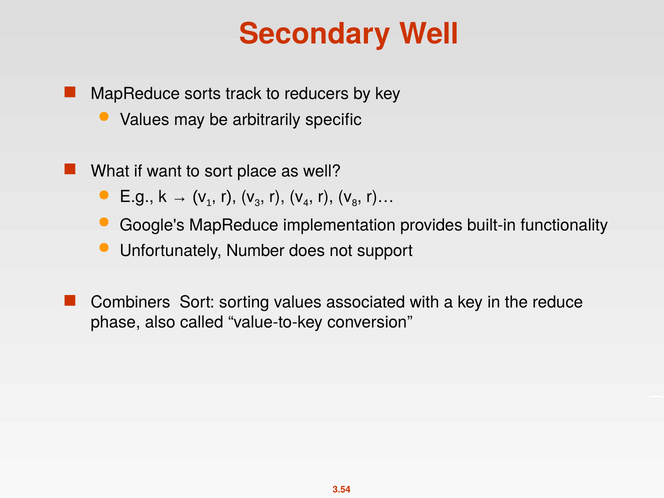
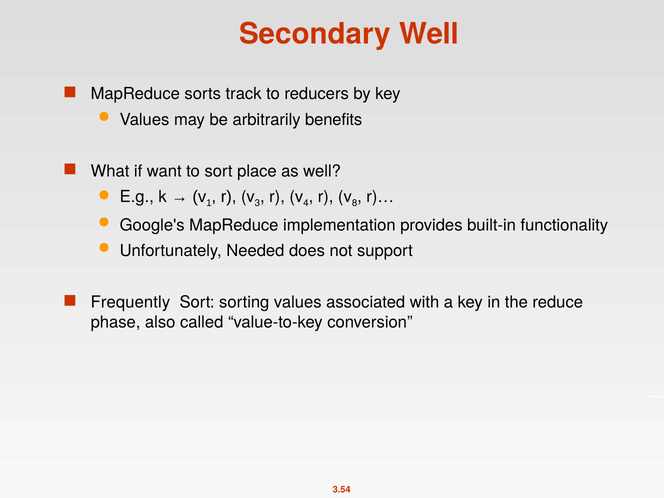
specific: specific -> benefits (334, 120)
Number: Number -> Needed (255, 251)
Combiners: Combiners -> Frequently (130, 302)
